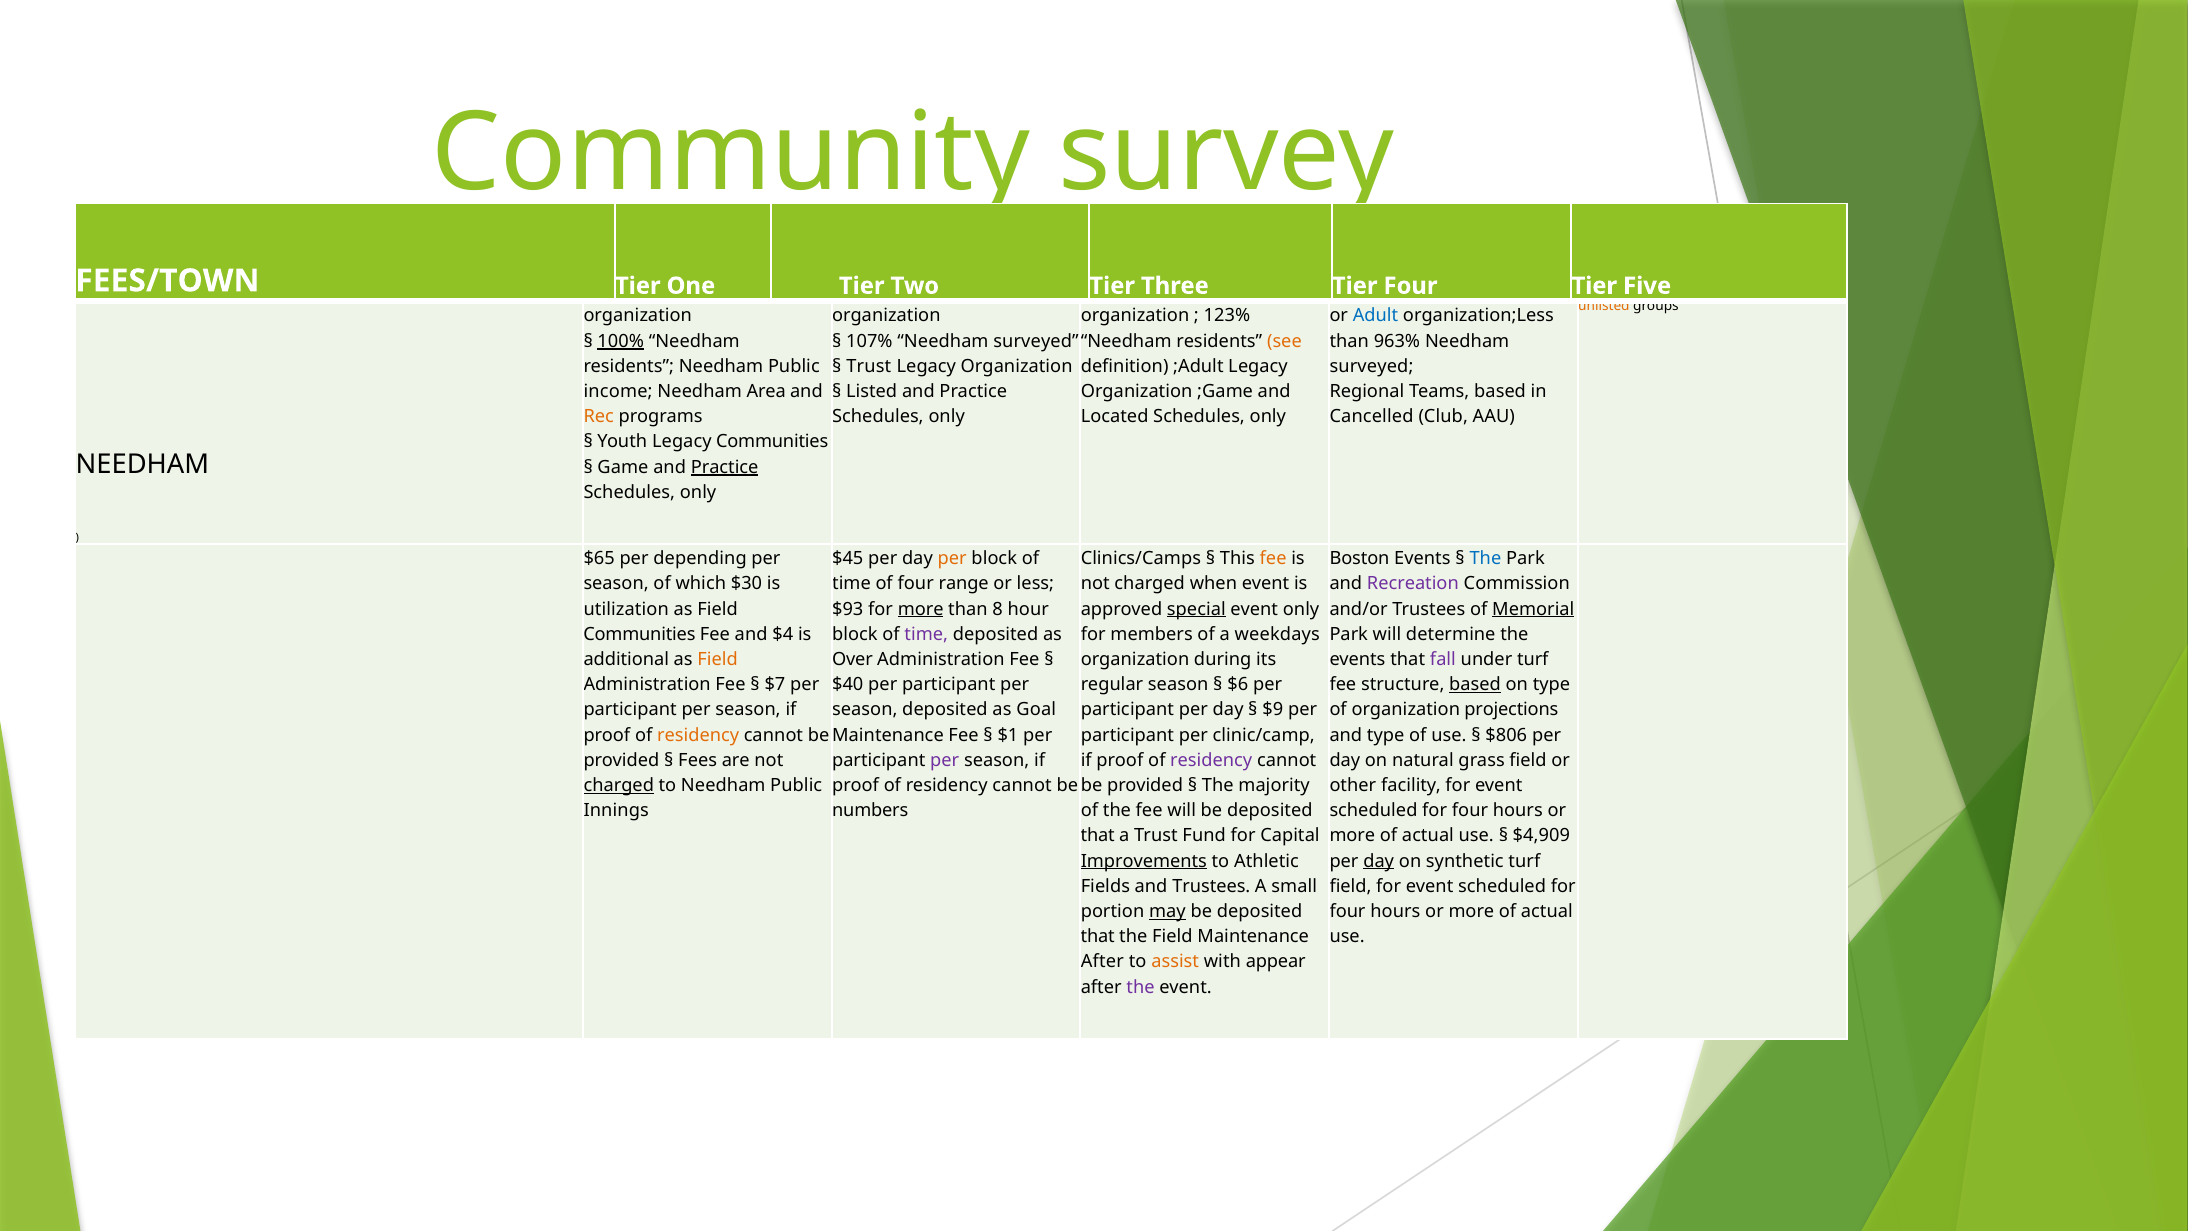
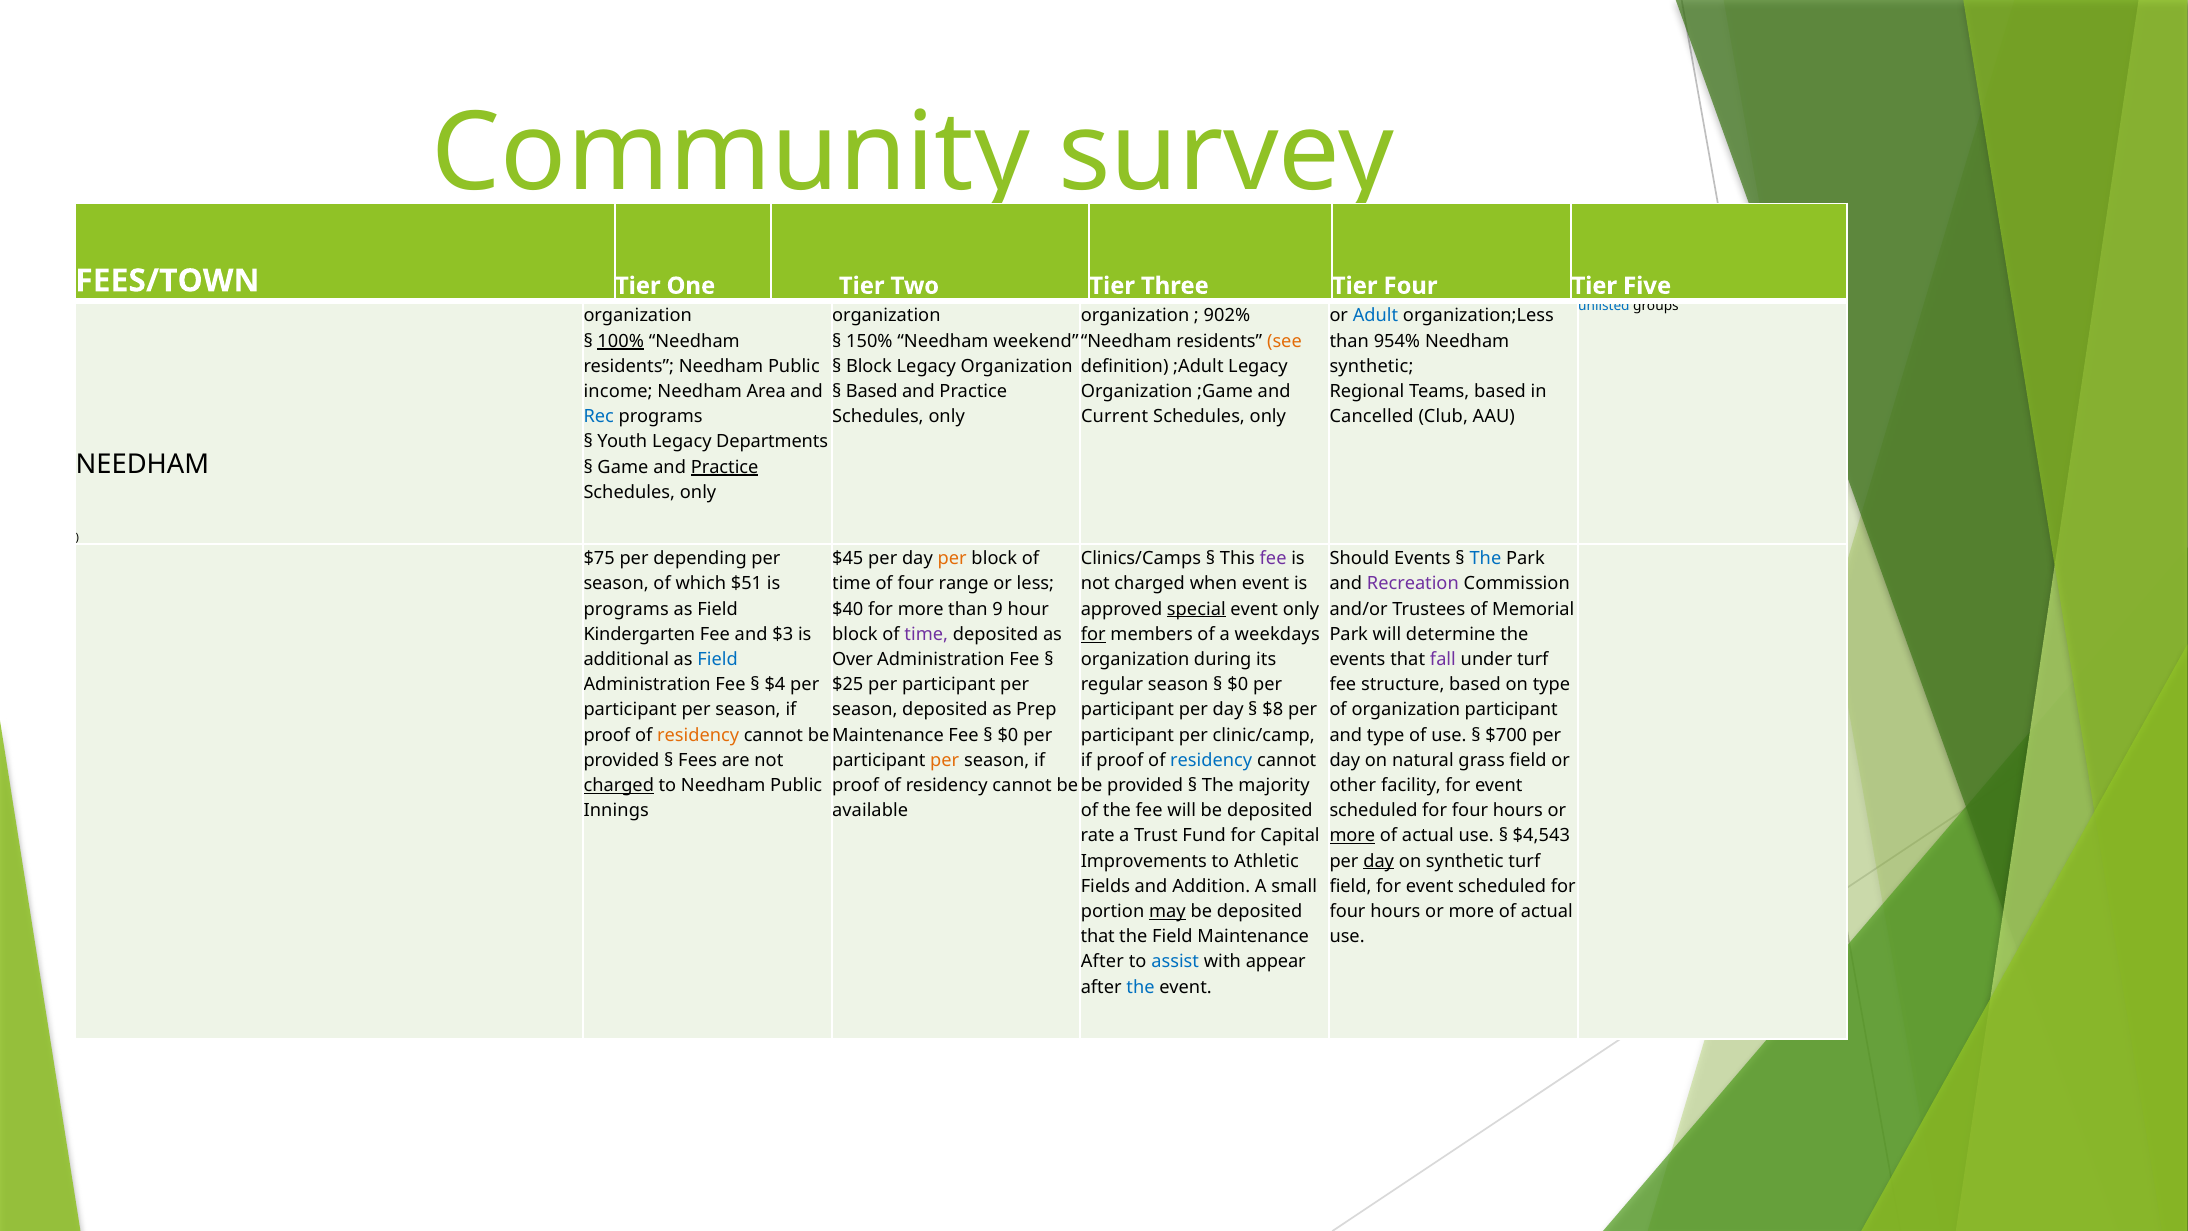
unlisted colour: orange -> blue (1604, 306)
123%: 123% -> 902% (1227, 316)
107%: 107% -> 150% (869, 341)
surveyed: surveyed -> weekend (1036, 341)
963%: 963% -> 954% (1397, 341)
Trust: Trust -> Block (869, 366)
surveyed: surveyed -> synthetic (1371, 366)
Listed: Listed -> Based (872, 391)
Rec colour: orange -> blue (599, 417)
Located: Located -> Current (1115, 417)
Legacy Communities: Communities -> Departments (772, 442)
$65: $65 -> $75 (599, 559)
fee colour: orange -> purple (1273, 559)
Boston: Boston -> Should (1359, 559)
$30: $30 -> $51 (747, 584)
utilization: utilization -> programs (626, 609)
$93: $93 -> $40 (848, 609)
more underline: present -> none (921, 609)
8: 8 -> 9 (998, 609)
Memorial underline: present -> none (1533, 609)
Communities: Communities -> Kindergarten (639, 634)
$4: $4 -> $3 (783, 634)
for underline: none -> present (1093, 634)
Field colour: orange -> blue (718, 659)
$7: $7 -> $4 (775, 685)
$40: $40 -> $25 (848, 685)
$6: $6 -> $0 (1238, 685)
based underline: present -> none (1475, 685)
Goal: Goal -> Prep (1036, 710)
$9: $9 -> $8 (1273, 710)
organization projections: projections -> participant (1511, 710)
$1: $1 -> $0 (1008, 735)
$806: $806 -> $700 (1506, 735)
per colour: purple -> orange (945, 760)
residency colour: purple -> blue (1211, 760)
numbers: numbers -> available (870, 811)
that: that -> rate (1098, 836)
more underline: none -> present (1352, 836)
$4,909: $4,909 -> $4,543 (1541, 836)
Improvements underline: present -> none (1144, 861)
and Trustees: Trustees -> Addition (1211, 886)
assist colour: orange -> blue (1175, 962)
the colour: purple -> blue (1141, 987)
